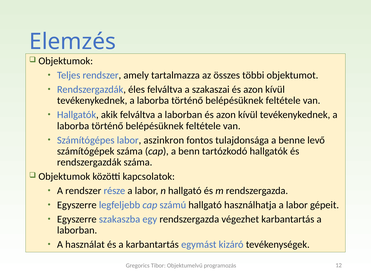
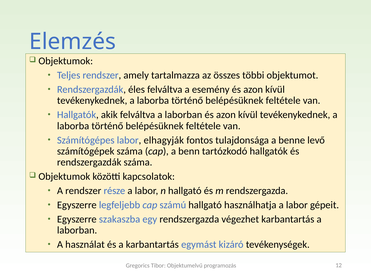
szakaszai: szakaszai -> esemény (211, 90)
aszinkron: aszinkron -> elhagyják (164, 140)
